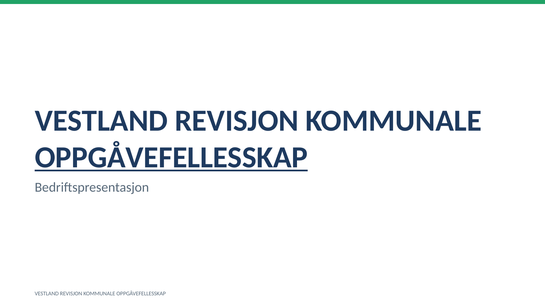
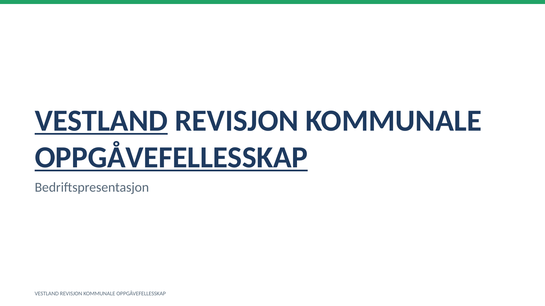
VESTLAND underline: none -> present (101, 121)
